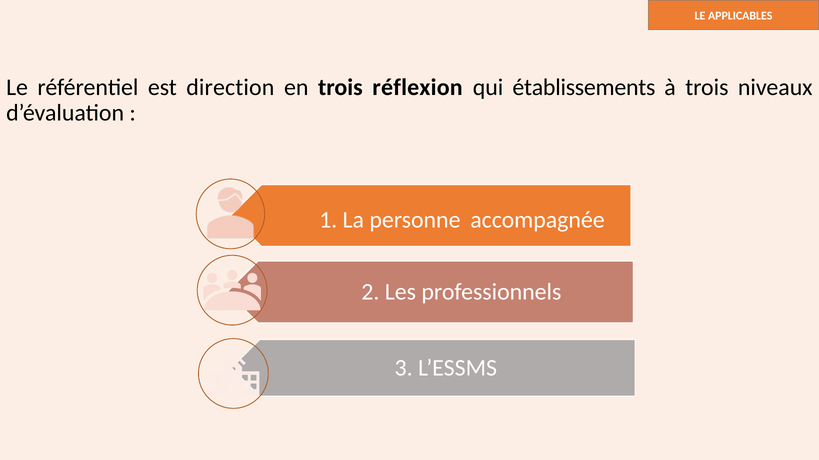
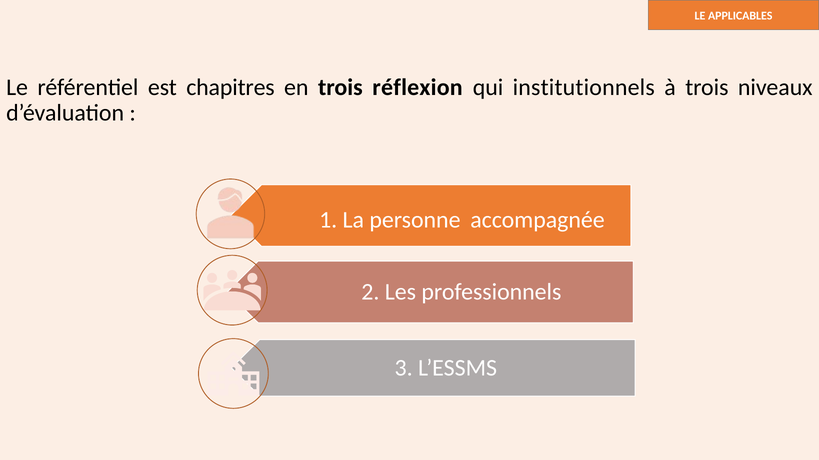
direction: direction -> chapitres (230, 87)
établissements: établissements -> institutionnels (584, 87)
